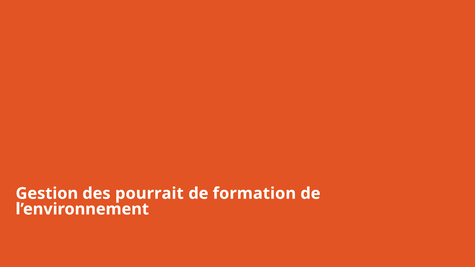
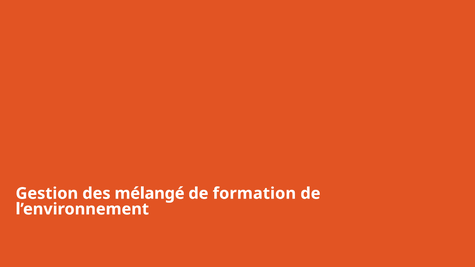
pourrait: pourrait -> mélangé (150, 194)
